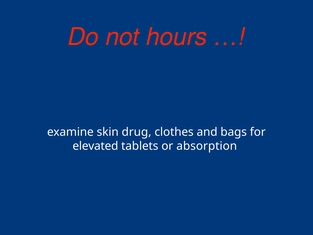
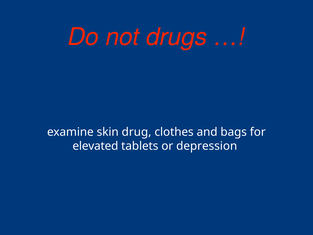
hours: hours -> drugs (177, 37)
absorption: absorption -> depression (207, 146)
